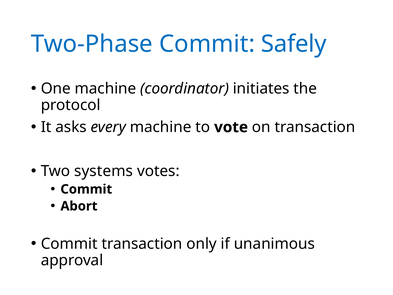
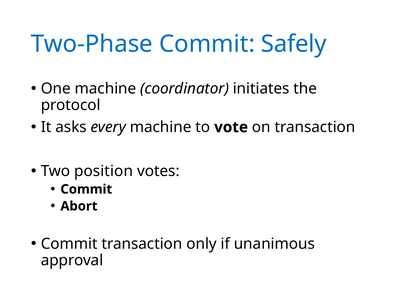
systems: systems -> position (104, 171)
